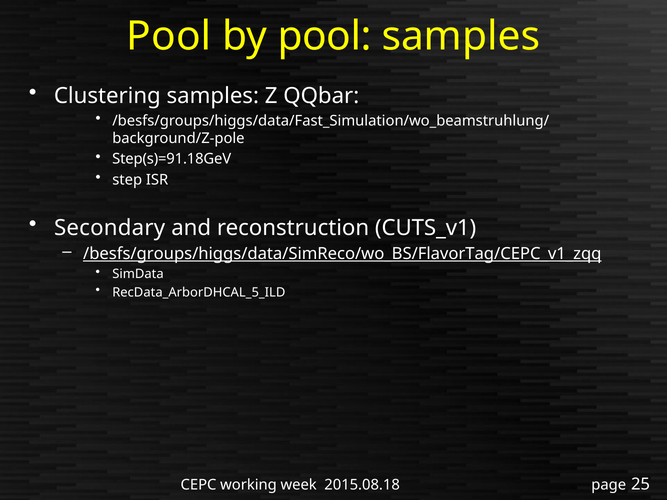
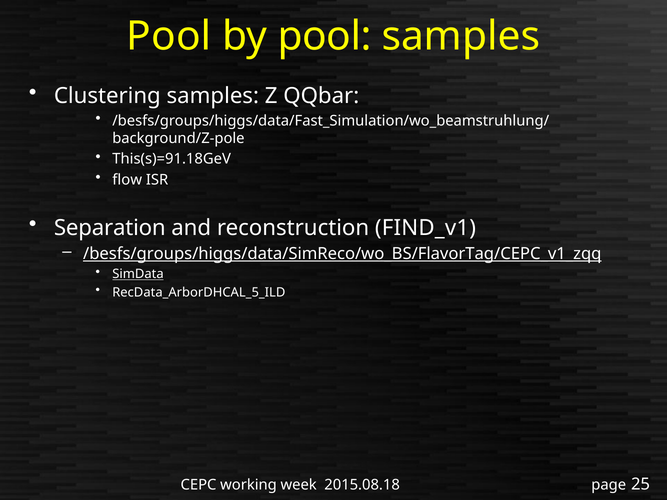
Step(s)=91.18GeV: Step(s)=91.18GeV -> This(s)=91.18GeV (172, 159)
step: step -> flow (127, 180)
Secondary: Secondary -> Separation (110, 228)
CUTS_v1: CUTS_v1 -> FIND_v1 (425, 228)
SimData underline: none -> present (138, 274)
